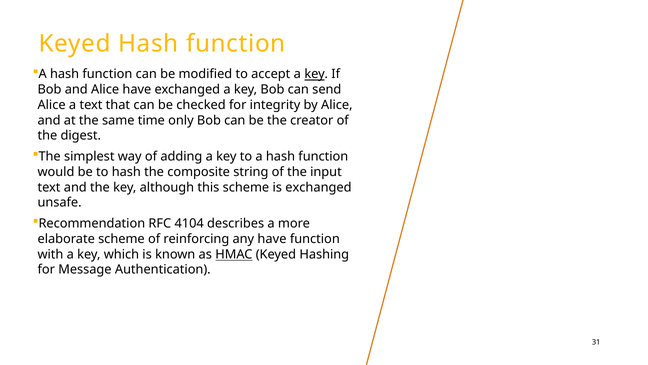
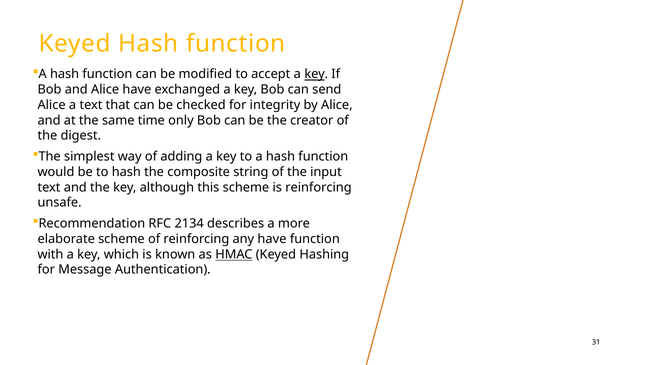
is exchanged: exchanged -> reinforcing (318, 187)
4104: 4104 -> 2134 (189, 223)
